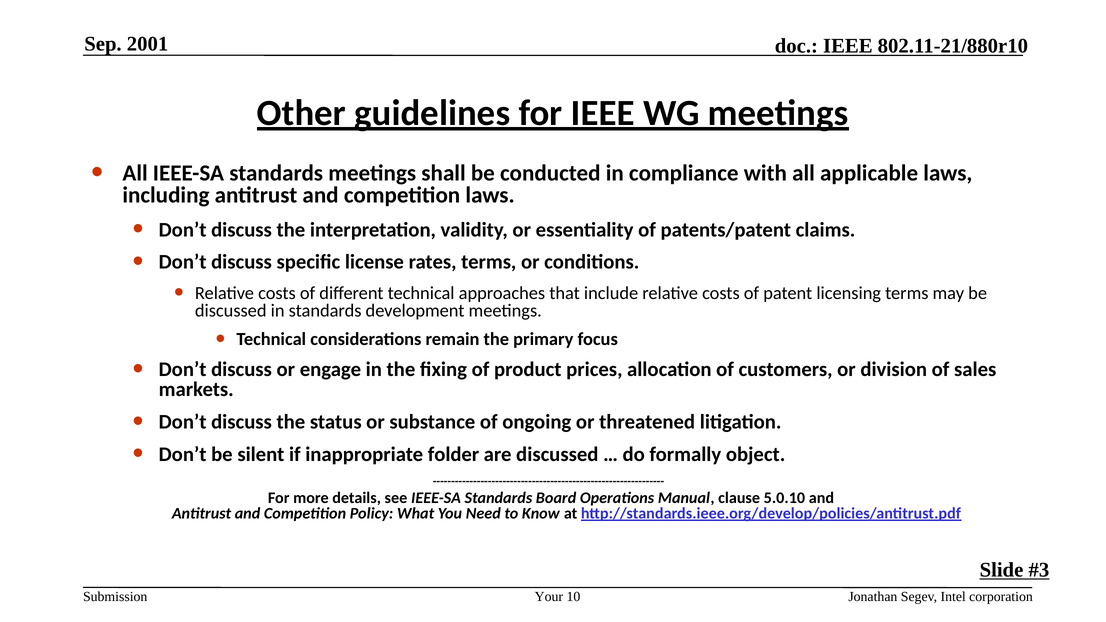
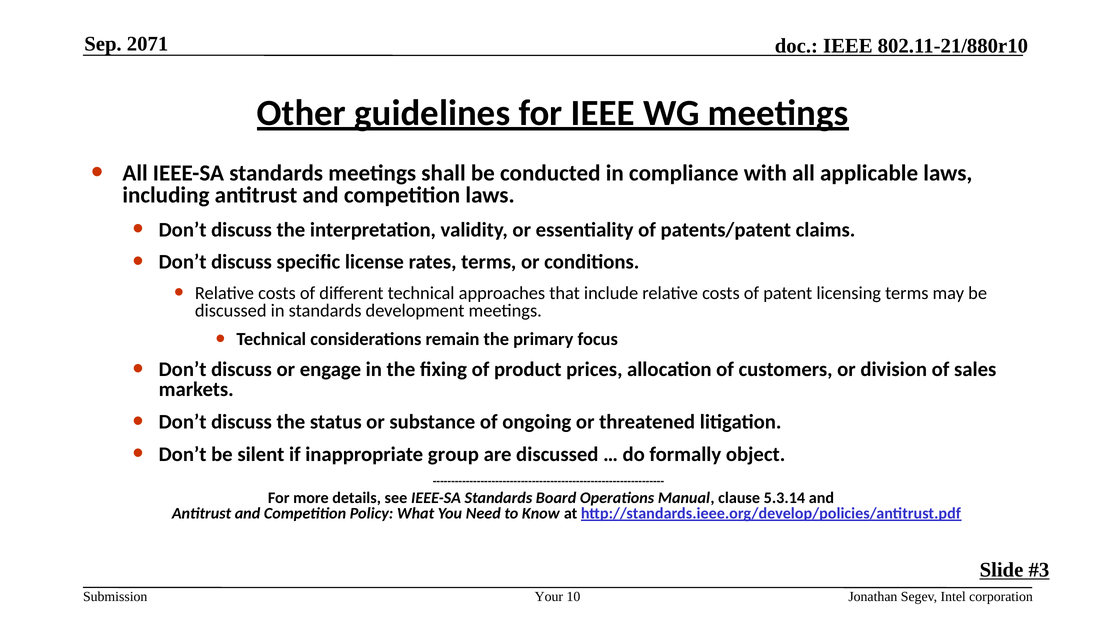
2001: 2001 -> 2071 (148, 44)
folder: folder -> group (453, 454)
5.0.10: 5.0.10 -> 5.3.14 (784, 498)
